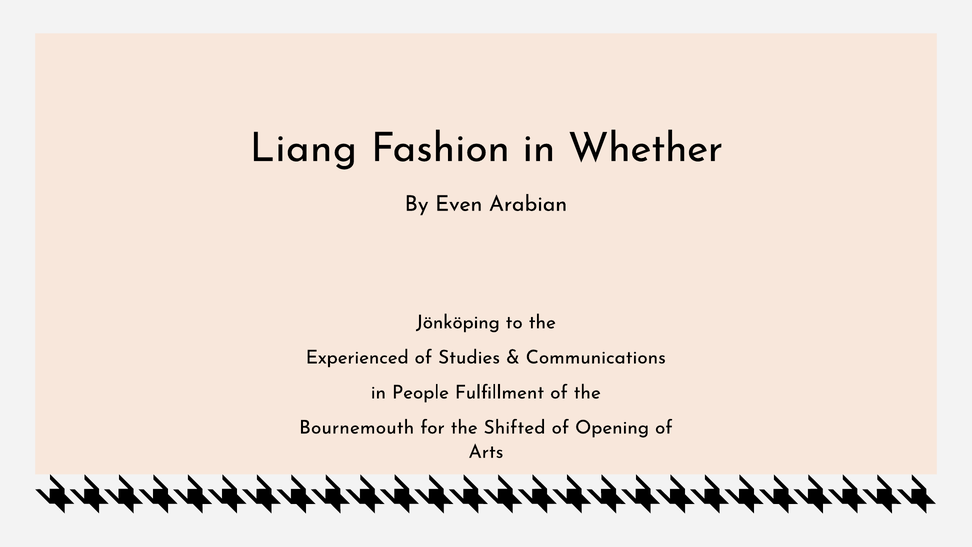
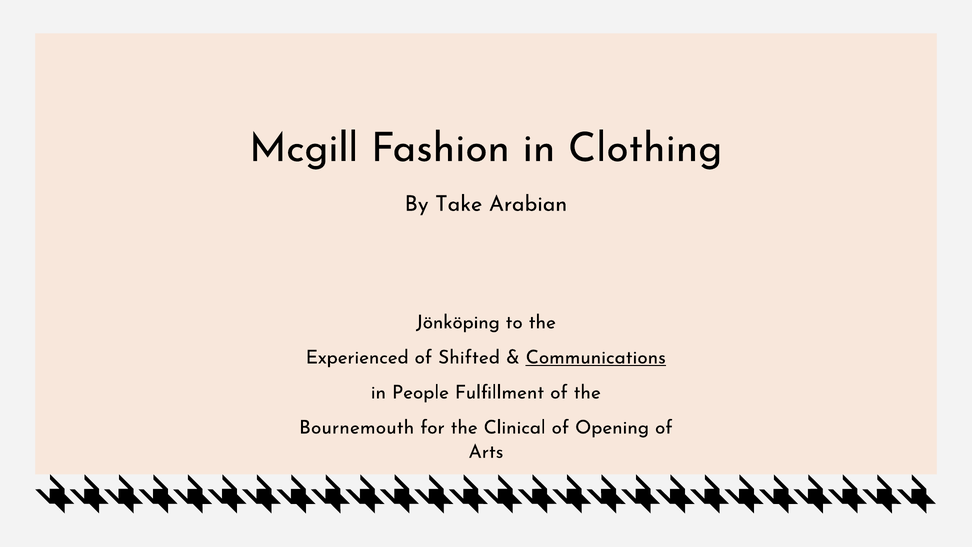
Liang: Liang -> Mcgill (304, 148)
Whether: Whether -> Clothing (645, 148)
Even: Even -> Take (459, 204)
Studies: Studies -> Shifted (469, 357)
Communications underline: none -> present (596, 357)
Shifted: Shifted -> Clinical (515, 427)
